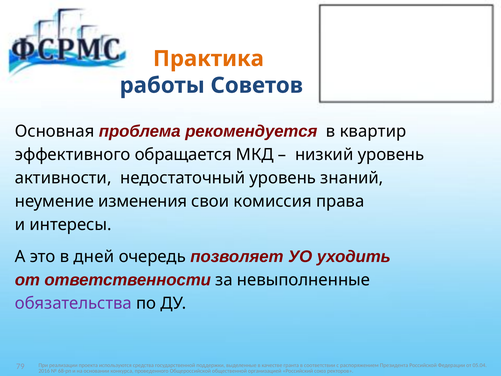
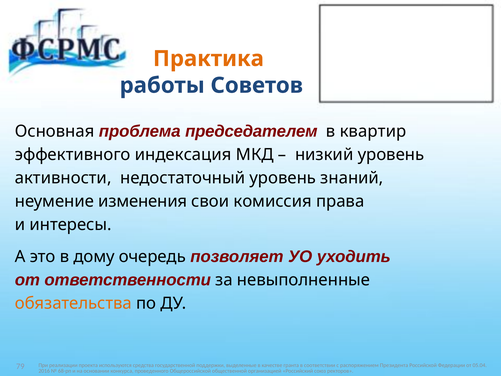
рекомендуется: рекомендуется -> председателем (251, 131)
обращается: обращается -> индексация (183, 154)
дней: дней -> дому (94, 256)
обязательства colour: purple -> orange (73, 303)
